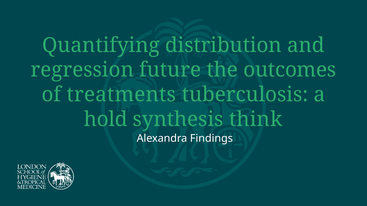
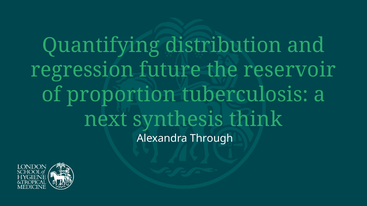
outcomes: outcomes -> reservoir (290, 70)
treatments: treatments -> proportion (121, 95)
hold: hold -> next (106, 120)
Findings: Findings -> Through (211, 139)
